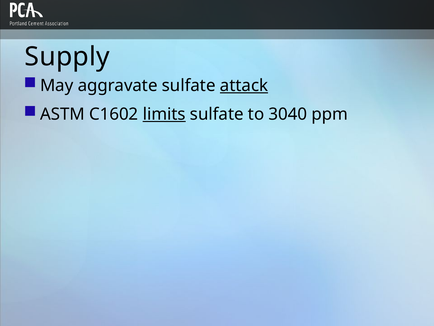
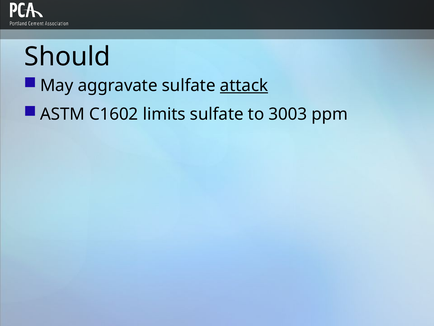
Supply: Supply -> Should (67, 57)
limits underline: present -> none (164, 114)
3040: 3040 -> 3003 (288, 114)
